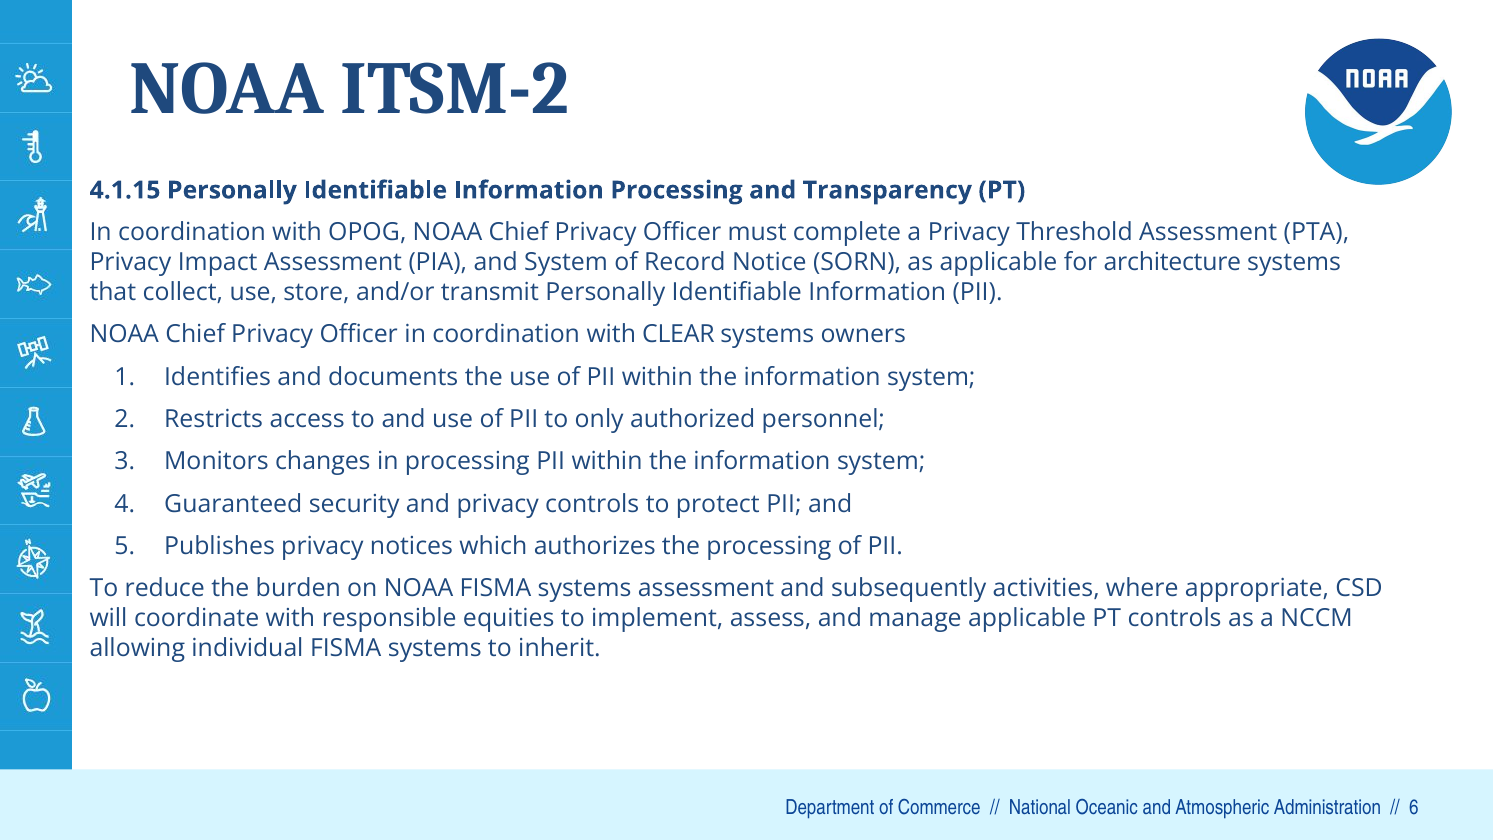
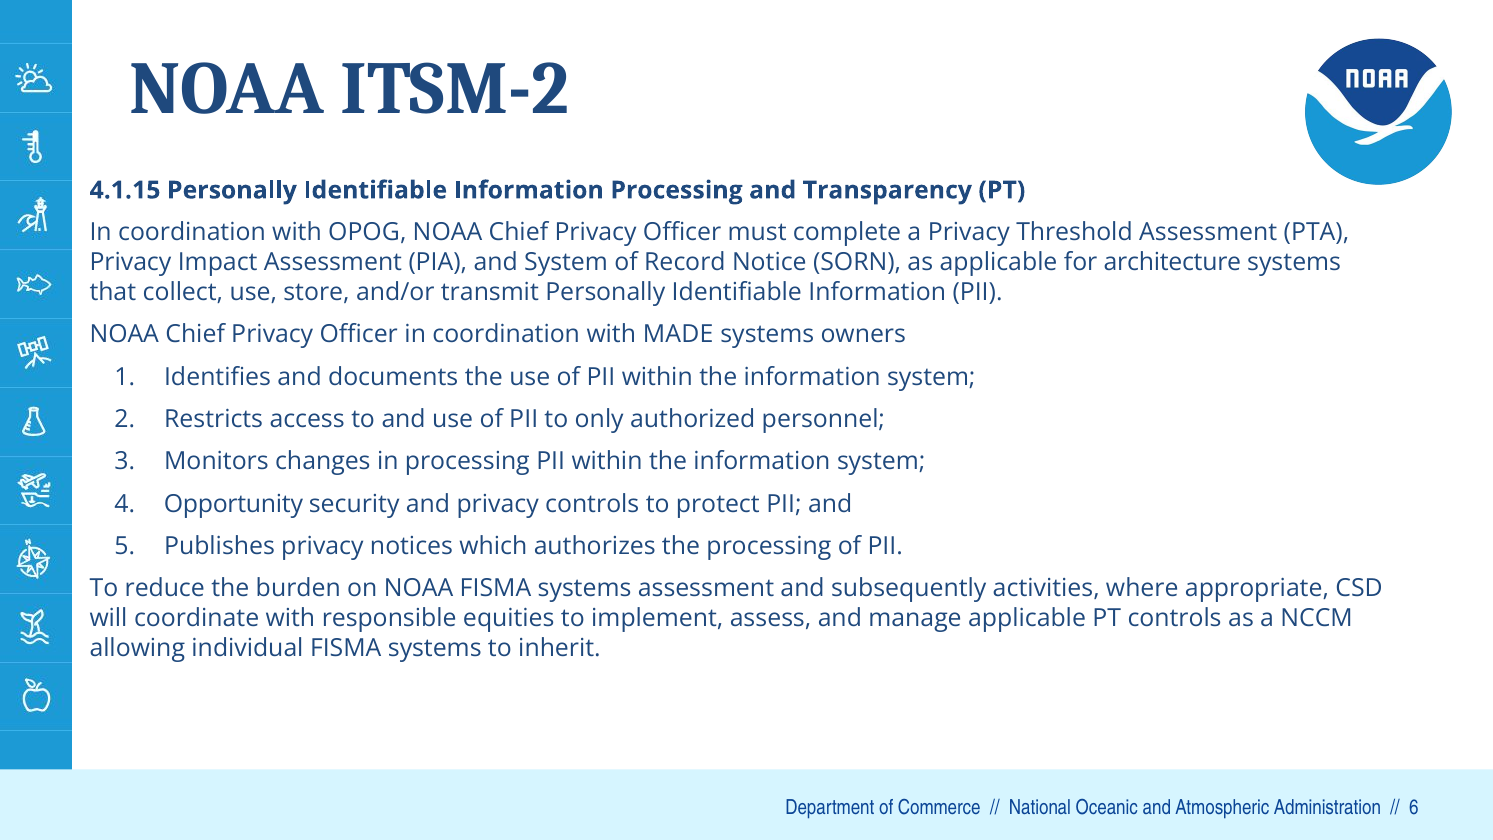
CLEAR: CLEAR -> MADE (678, 335)
Guaranteed: Guaranteed -> Opportunity (233, 504)
